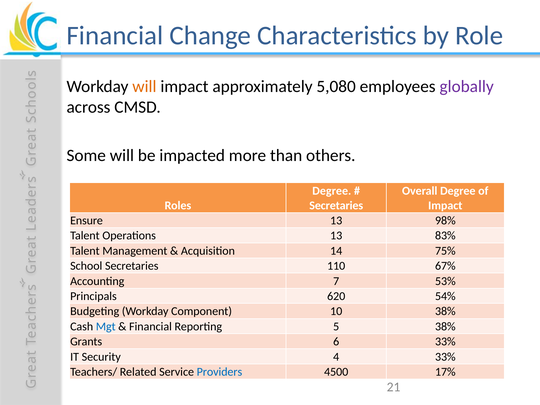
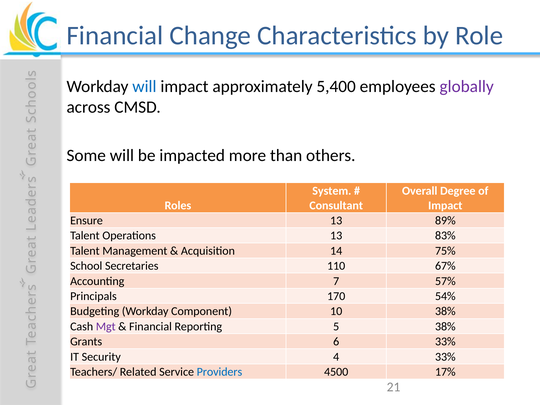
will colour: orange -> blue (144, 86)
5,080: 5,080 -> 5,400 (336, 86)
Degree: Degree -> System (332, 191)
Secretaries: Secretaries -> Consultant (336, 205)
98%: 98% -> 89% (445, 221)
53%: 53% -> 57% (445, 281)
620: 620 -> 170 (336, 296)
Mgt colour: blue -> purple (106, 326)
